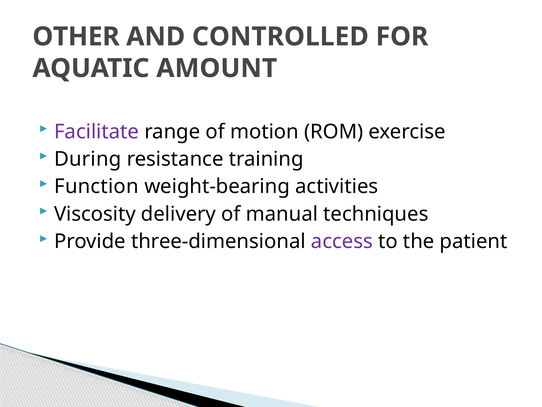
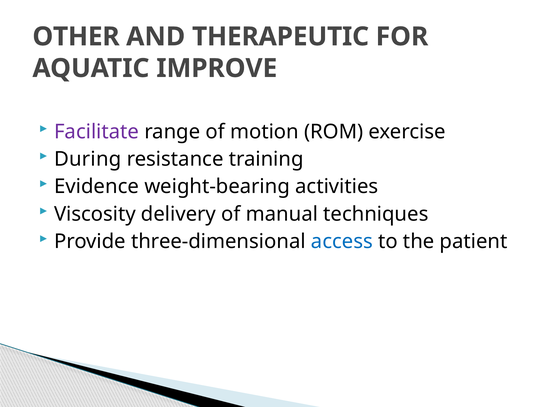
CONTROLLED: CONTROLLED -> THERAPEUTIC (281, 37)
AMOUNT: AMOUNT -> IMPROVE (217, 68)
Function: Function -> Evidence (97, 186)
access colour: purple -> blue (342, 241)
